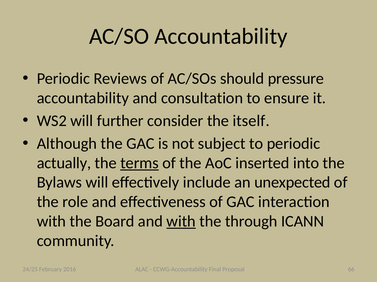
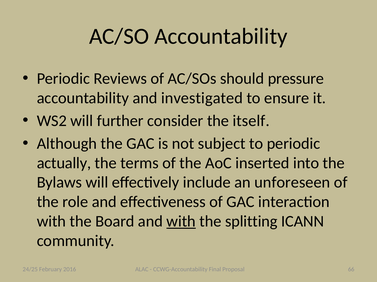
consultation: consultation -> investigated (202, 98)
terms underline: present -> none (140, 163)
unexpected: unexpected -> unforeseen (292, 183)
through: through -> splitting (251, 222)
